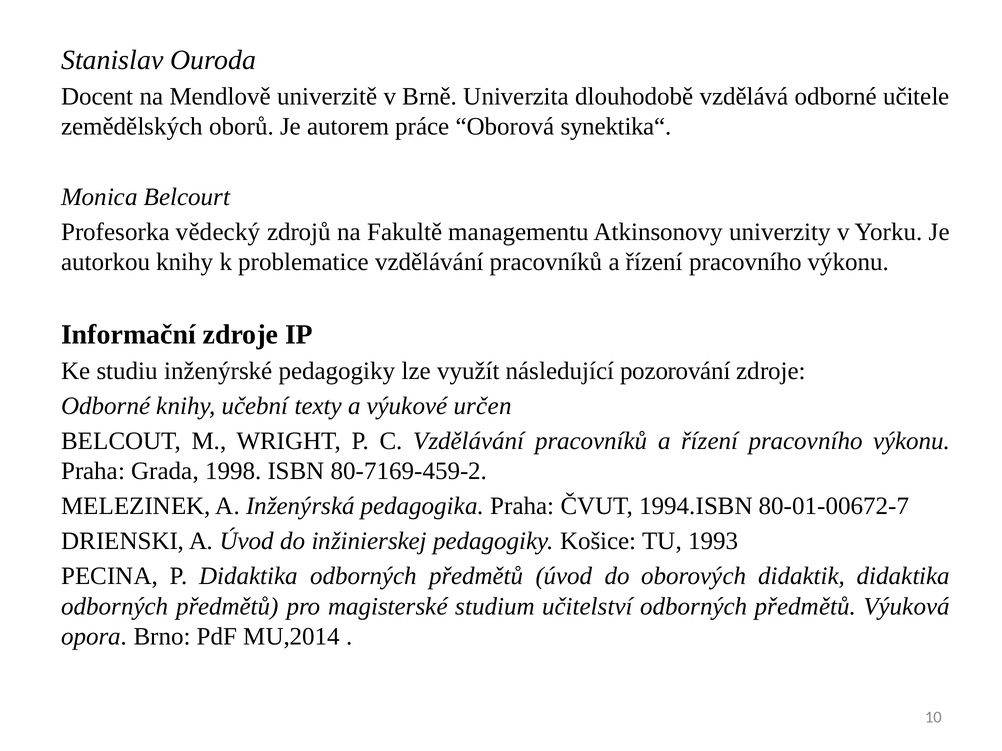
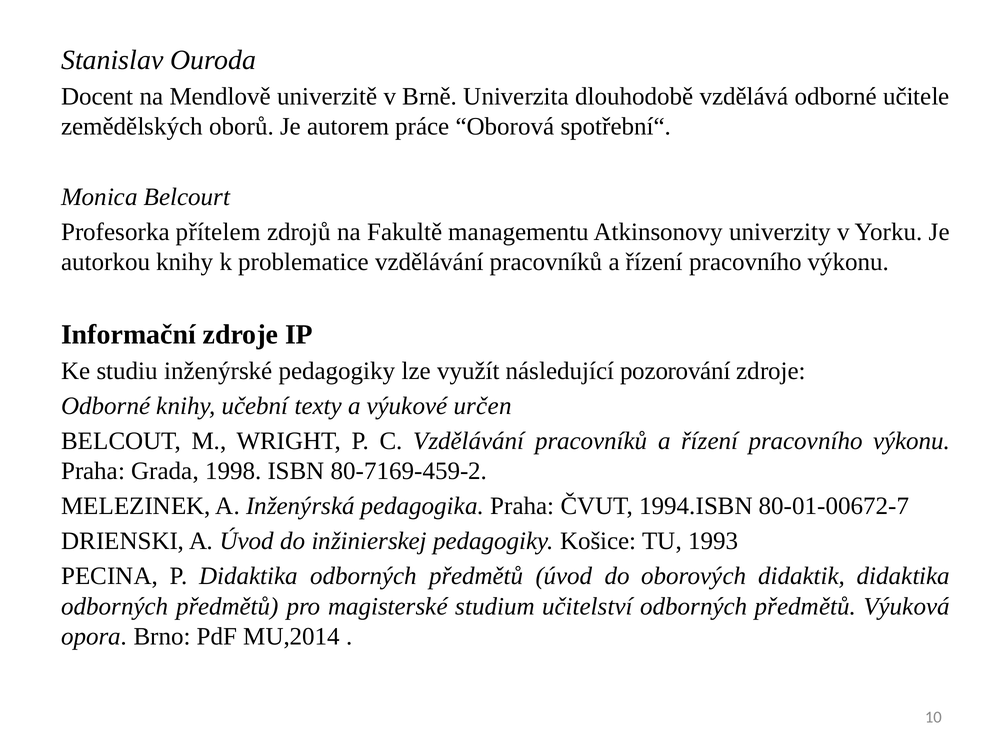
synektika“: synektika“ -> spotřební“ (616, 127)
vědecký: vědecký -> přítelem (218, 232)
